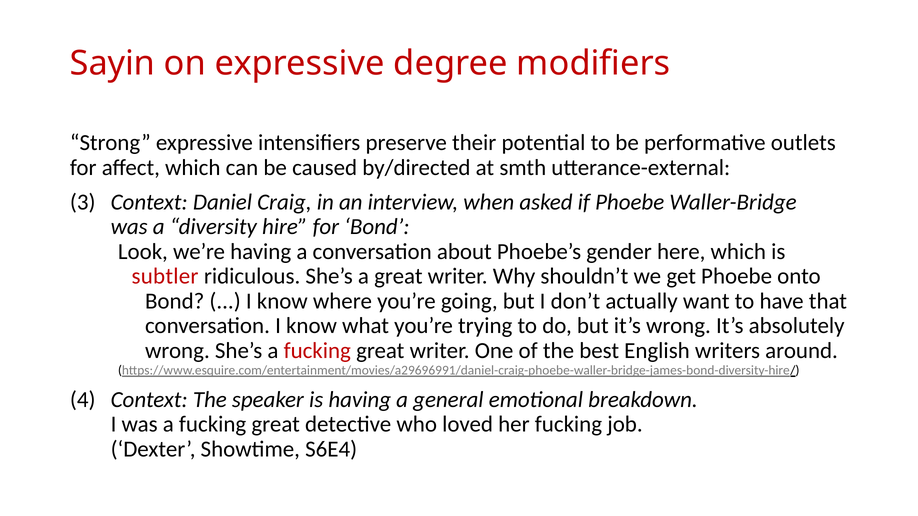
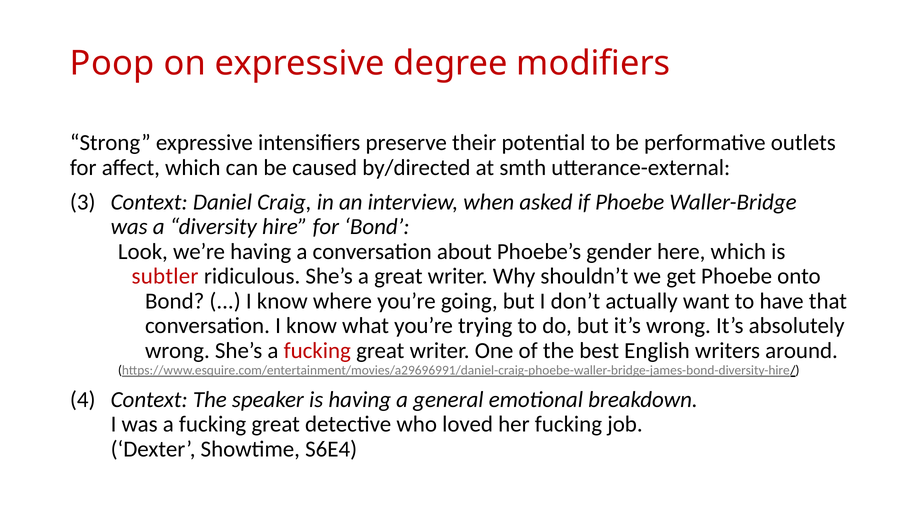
Sayin: Sayin -> Poop (112, 63)
